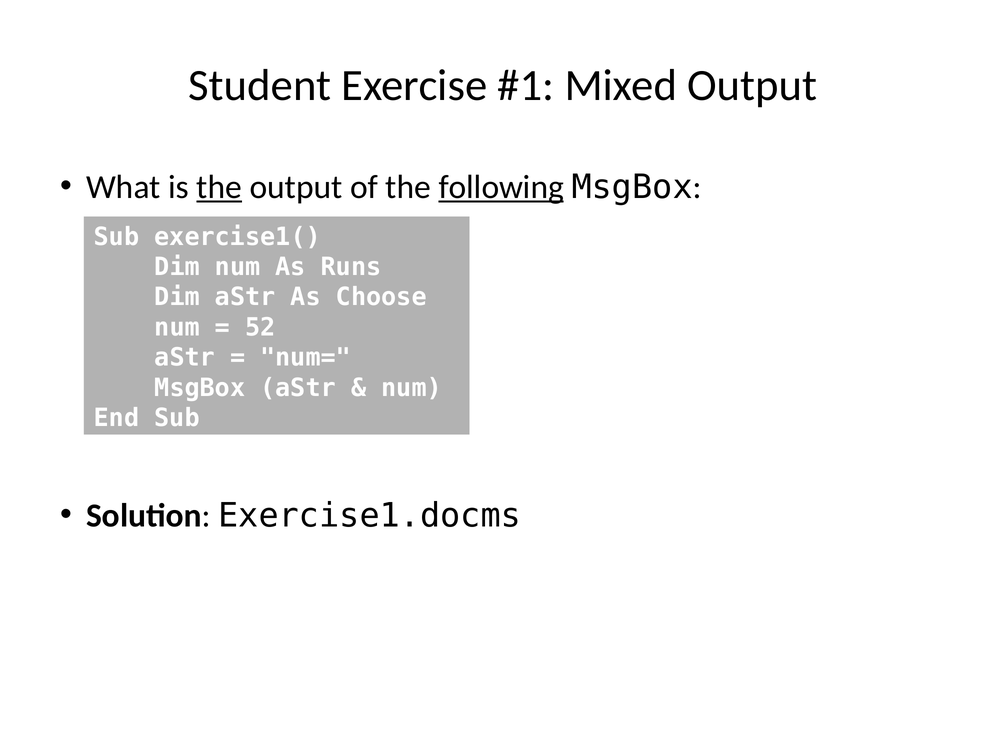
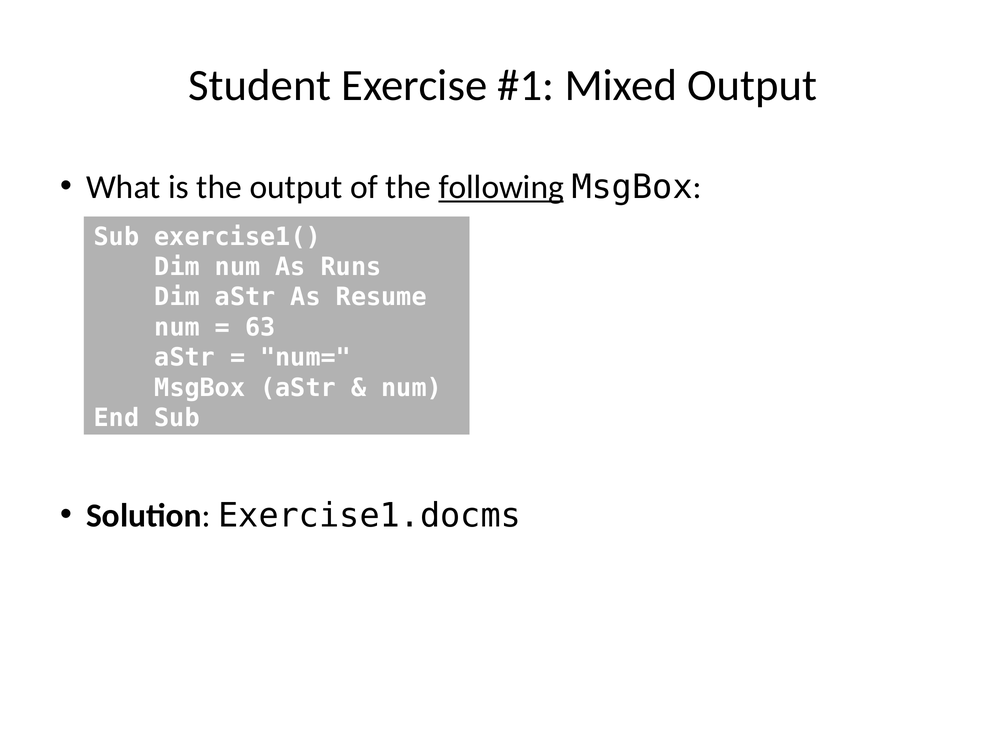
the underline: present -> none (219, 187)
Choose: Choose -> Resume (381, 297)
52: 52 -> 63 (260, 327)
